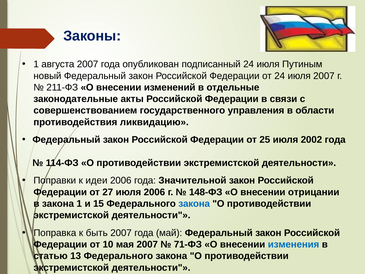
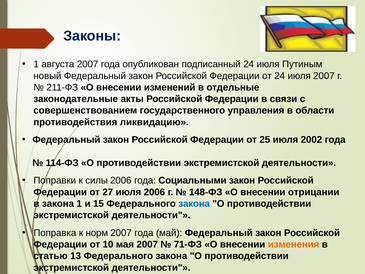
идеи: идеи -> силы (97, 180)
Значительной: Значительной -> Социальными (192, 180)
быть: быть -> норм (97, 233)
изменения colour: blue -> orange (294, 244)
